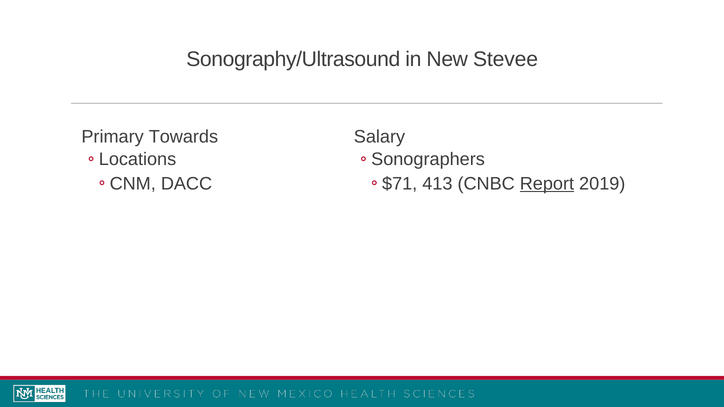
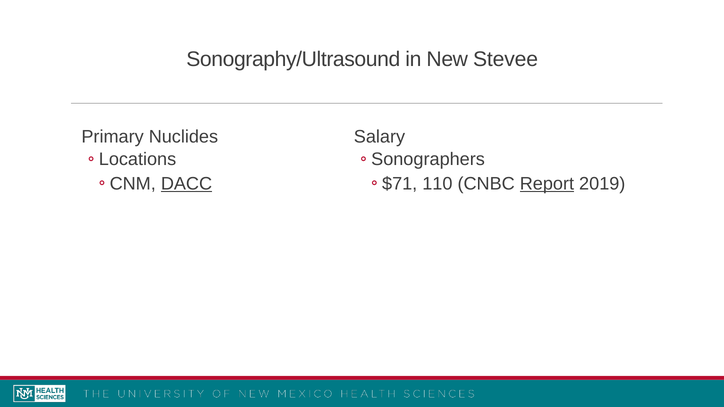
Towards: Towards -> Nuclides (183, 137)
DACC underline: none -> present (187, 184)
413: 413 -> 110 (437, 184)
